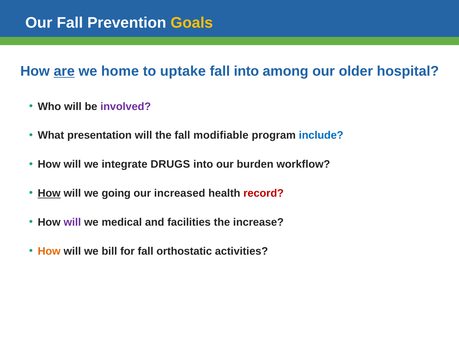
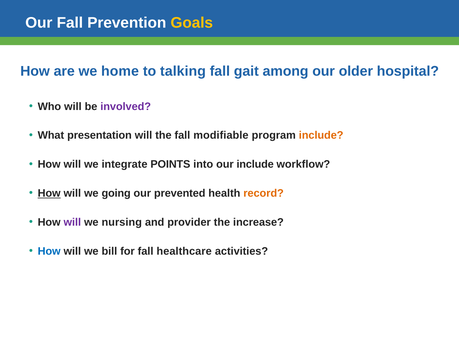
are underline: present -> none (64, 71)
uptake: uptake -> talking (183, 71)
fall into: into -> gait (246, 71)
include colour: blue -> orange (321, 136)
DRUGS: DRUGS -> POINTS (170, 164)
our burden: burden -> include (255, 164)
increased: increased -> prevented (180, 193)
record colour: red -> orange (264, 193)
medical: medical -> nursing (122, 222)
facilities: facilities -> provider (189, 222)
How colour: orange -> blue (49, 251)
orthostatic: orthostatic -> healthcare (184, 251)
